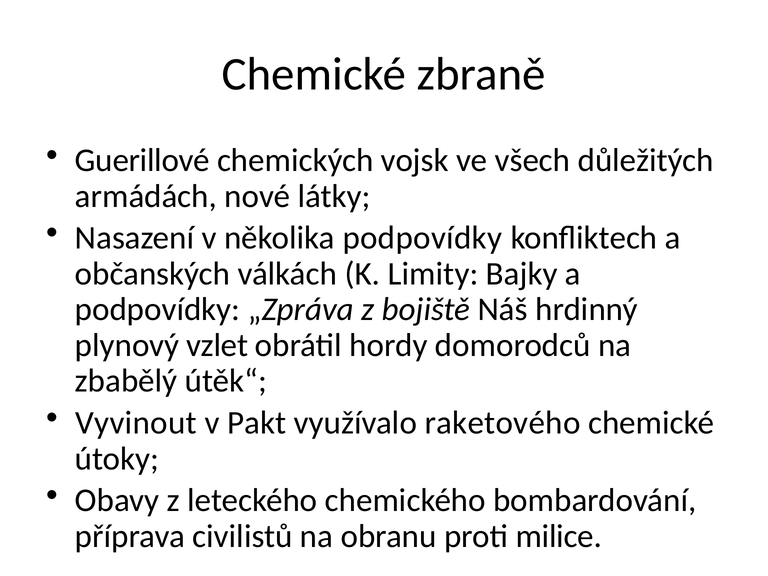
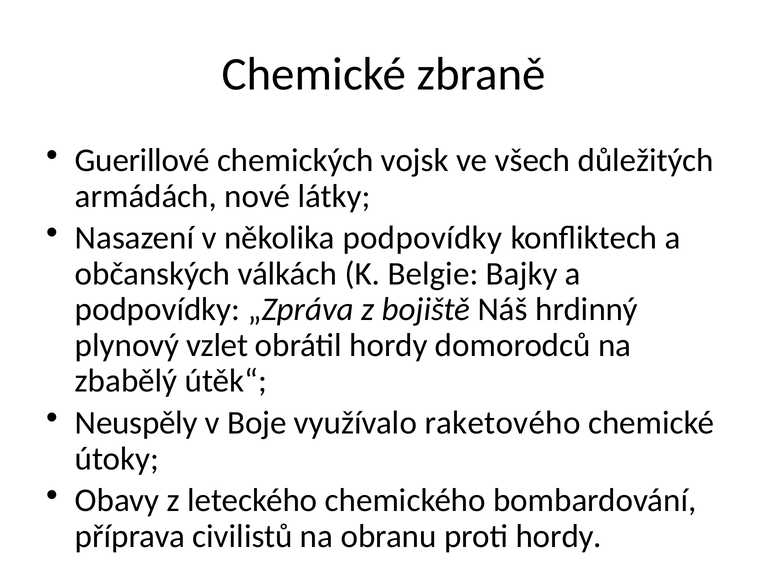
Limity: Limity -> Belgie (433, 274)
Vyvinout: Vyvinout -> Neuspěly (136, 423)
Pakt: Pakt -> Boje (257, 423)
proti milice: milice -> hordy (559, 536)
